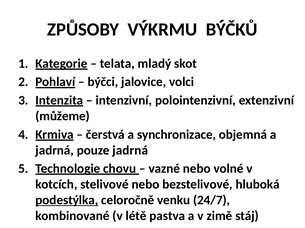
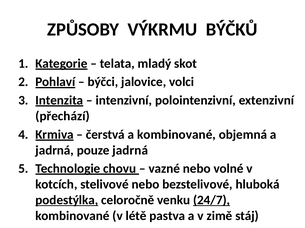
můžeme: můžeme -> přechází (63, 116)
a synchronizace: synchronizace -> kombinované (176, 135)
24/7 underline: none -> present (212, 201)
